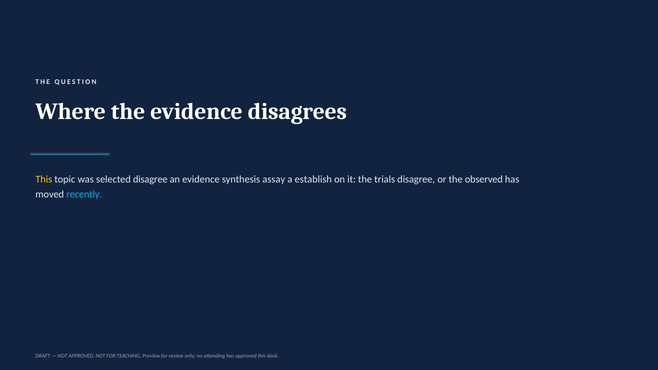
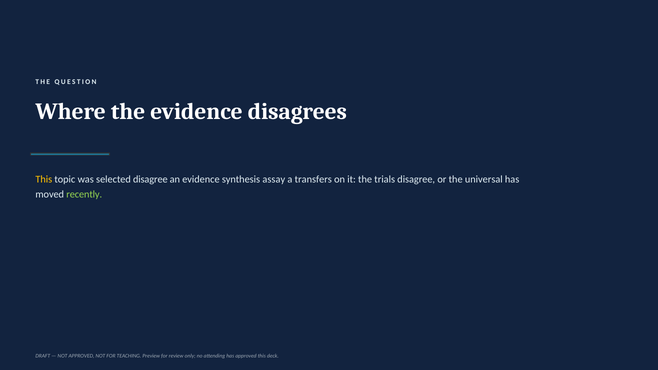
establish: establish -> transfers (313, 180)
observed: observed -> universal (484, 180)
recently colour: light blue -> light green (84, 194)
